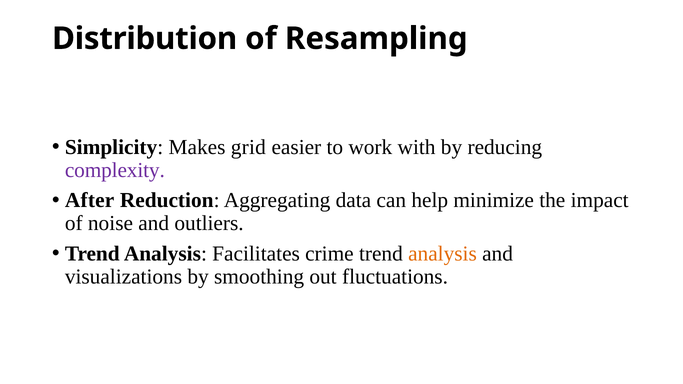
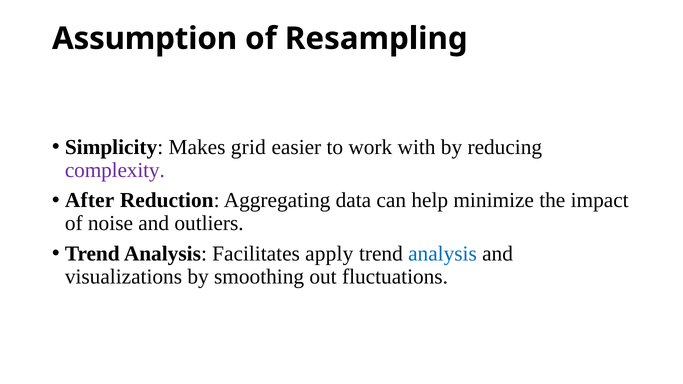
Distribution: Distribution -> Assumption (145, 39)
crime: crime -> apply (329, 254)
analysis colour: orange -> blue (442, 254)
